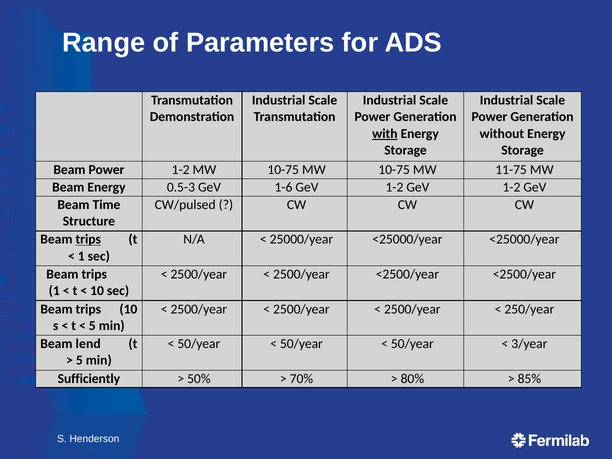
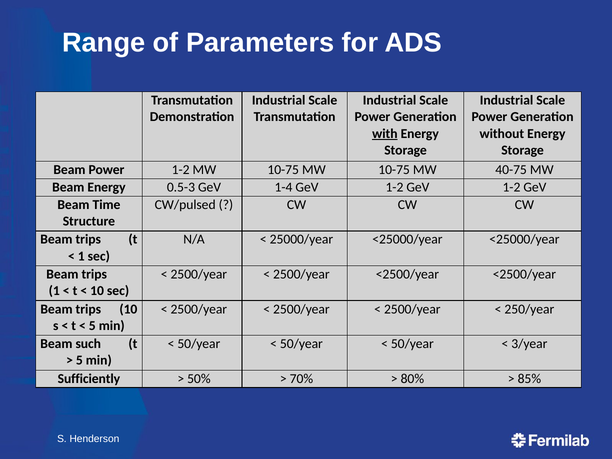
11-75: 11-75 -> 40-75 (511, 170)
1-6: 1-6 -> 1-4 (284, 187)
trips underline: present -> none (88, 239)
lend: lend -> such (88, 344)
